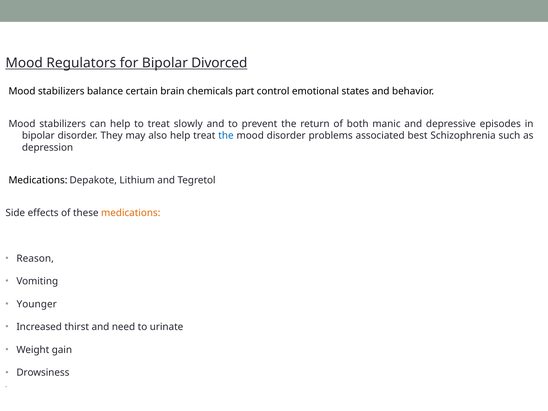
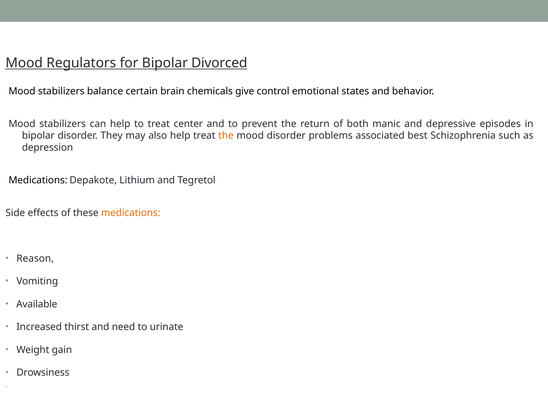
part: part -> give (245, 91)
slowly: slowly -> center (188, 124)
the colour: blue -> orange (226, 136)
Younger: Younger -> Available (37, 304)
